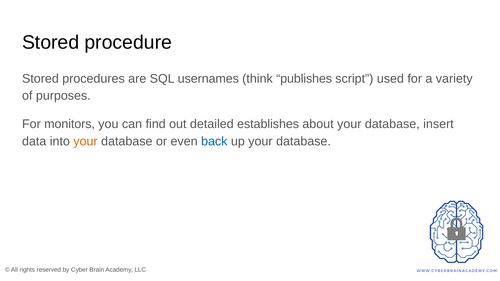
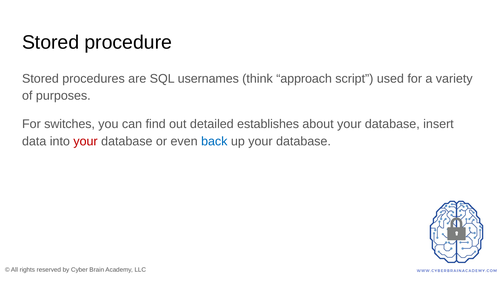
publishes: publishes -> approach (304, 79)
monitors: monitors -> switches (70, 124)
your colour: orange -> red (86, 141)
